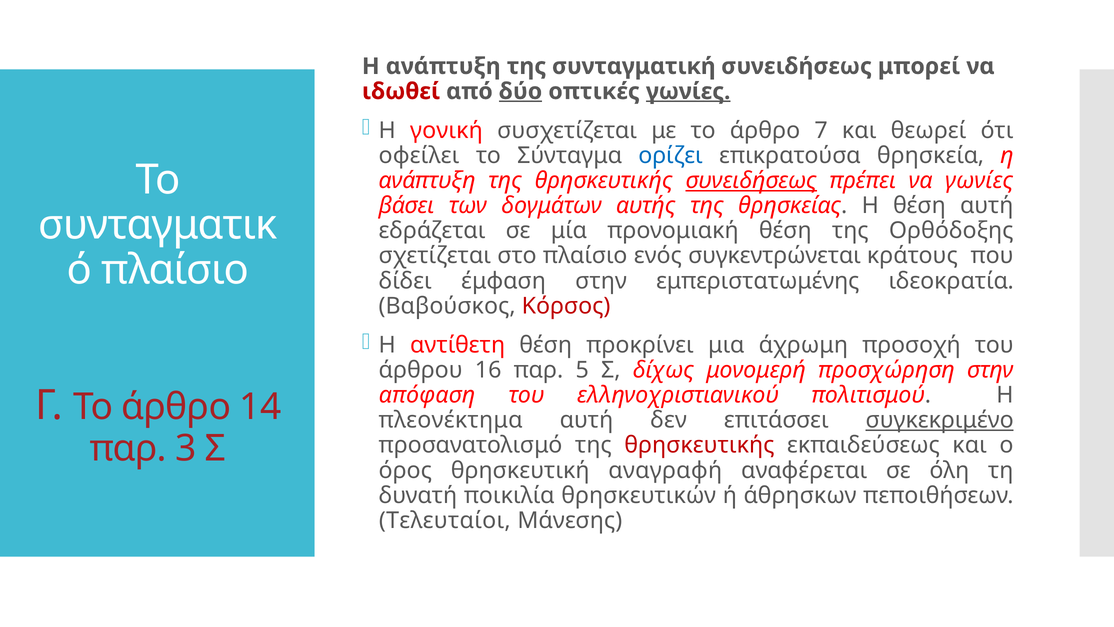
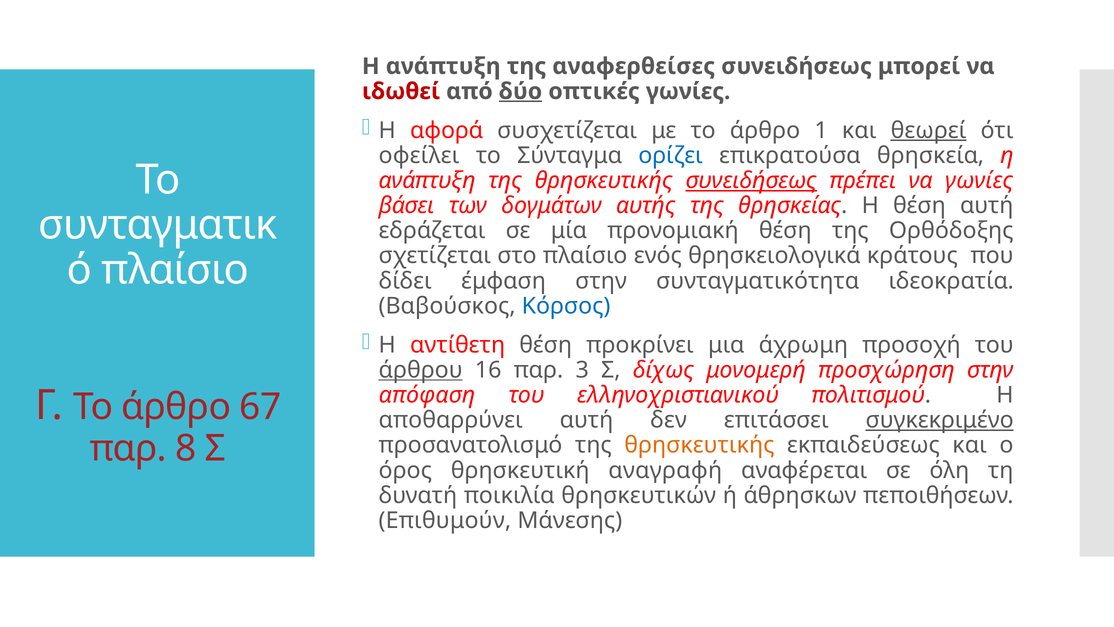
συνταγματική: συνταγματική -> αναφερθείσες (634, 66)
γωνίες underline: present -> none (688, 91)
γονική: γονική -> αφορά (447, 130)
7: 7 -> 1 (821, 130)
θεωρεί underline: none -> present (929, 130)
συγκεντρώνεται: συγκεντρώνεται -> θρησκειολογικά (774, 256)
εμπεριστατωμένης: εμπεριστατωμένης -> συνταγματικότητα (758, 281)
Κόρσος colour: red -> blue (566, 306)
άρθρου underline: none -> present (421, 370)
5: 5 -> 3 (582, 370)
14: 14 -> 67 (260, 407)
πλεονέκτημα: πλεονέκτημα -> αποθαρρύνει (451, 420)
3: 3 -> 8 (186, 448)
θρησκευτικής colour: red -> orange (699, 445)
Τελευταίοι: Τελευταίοι -> Επιθυμούν (445, 520)
